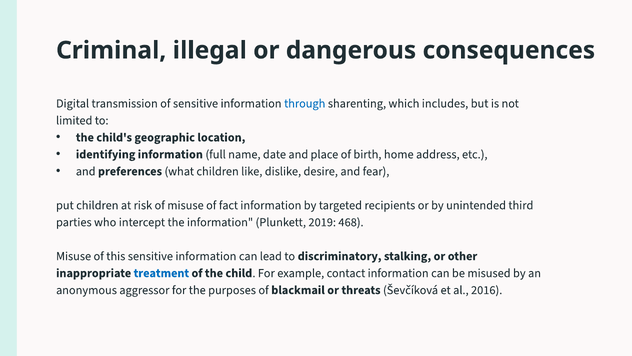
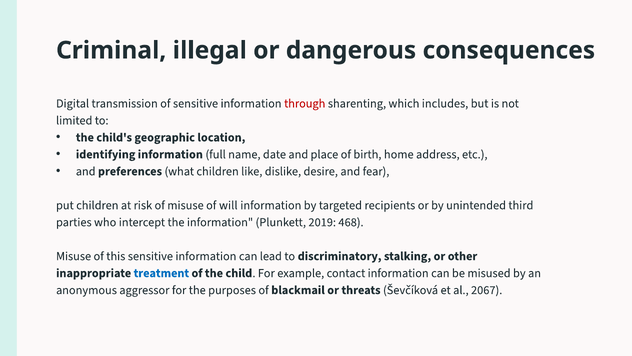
through colour: blue -> red (305, 103)
fact: fact -> will (228, 205)
2016: 2016 -> 2067 (487, 290)
